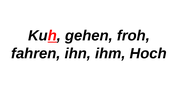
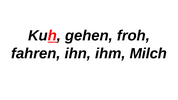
Hoch: Hoch -> Milch (148, 53)
